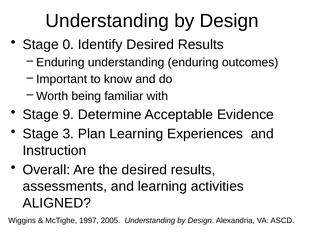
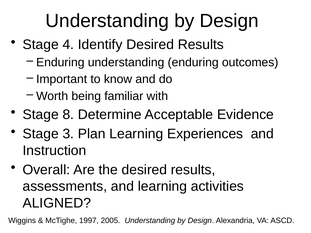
0: 0 -> 4 (68, 45)
9: 9 -> 8 (68, 115)
